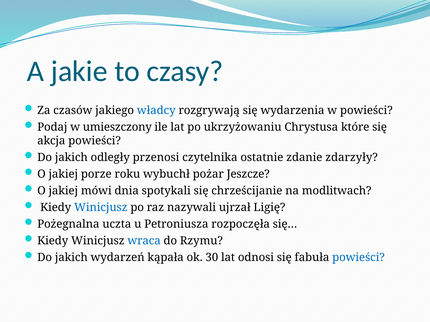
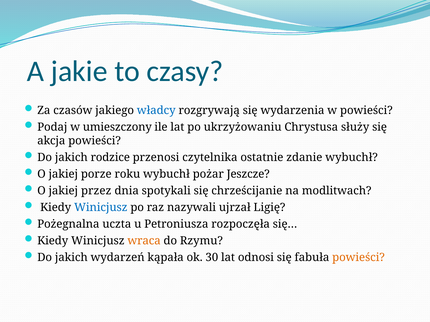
które: które -> służy (355, 127)
odległy: odległy -> rodzice (110, 158)
zdanie zdarzyły: zdarzyły -> wybuchł (352, 158)
mówi: mówi -> przez (96, 191)
wraca colour: blue -> orange (144, 241)
powieści colour: blue -> orange (359, 258)
